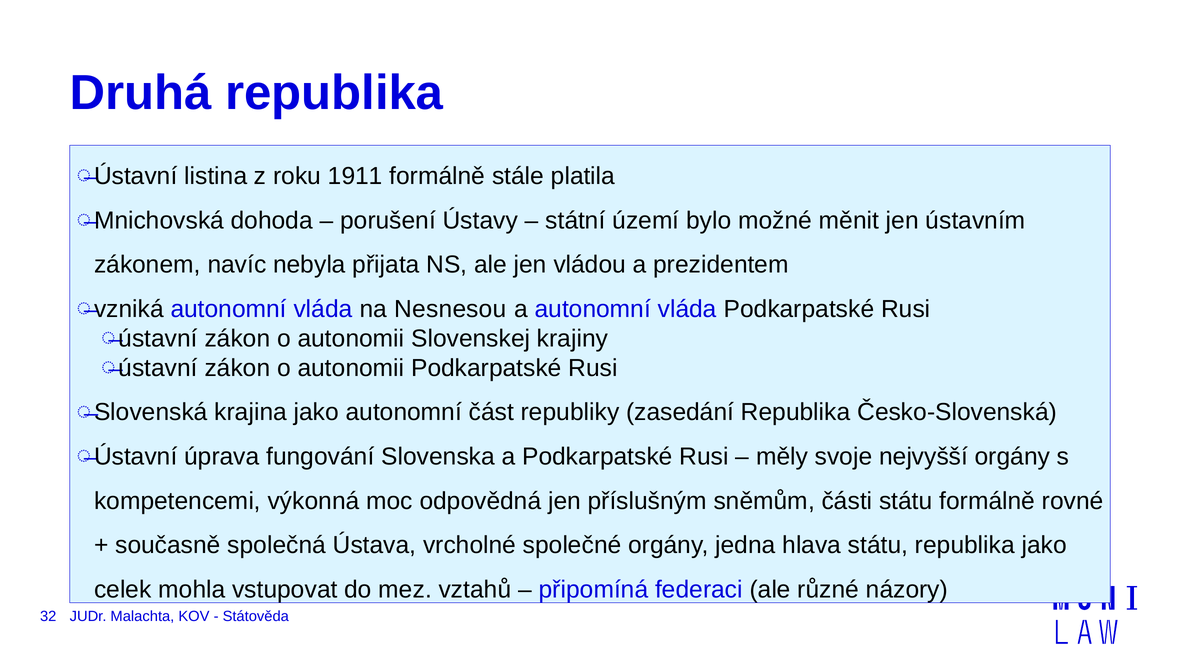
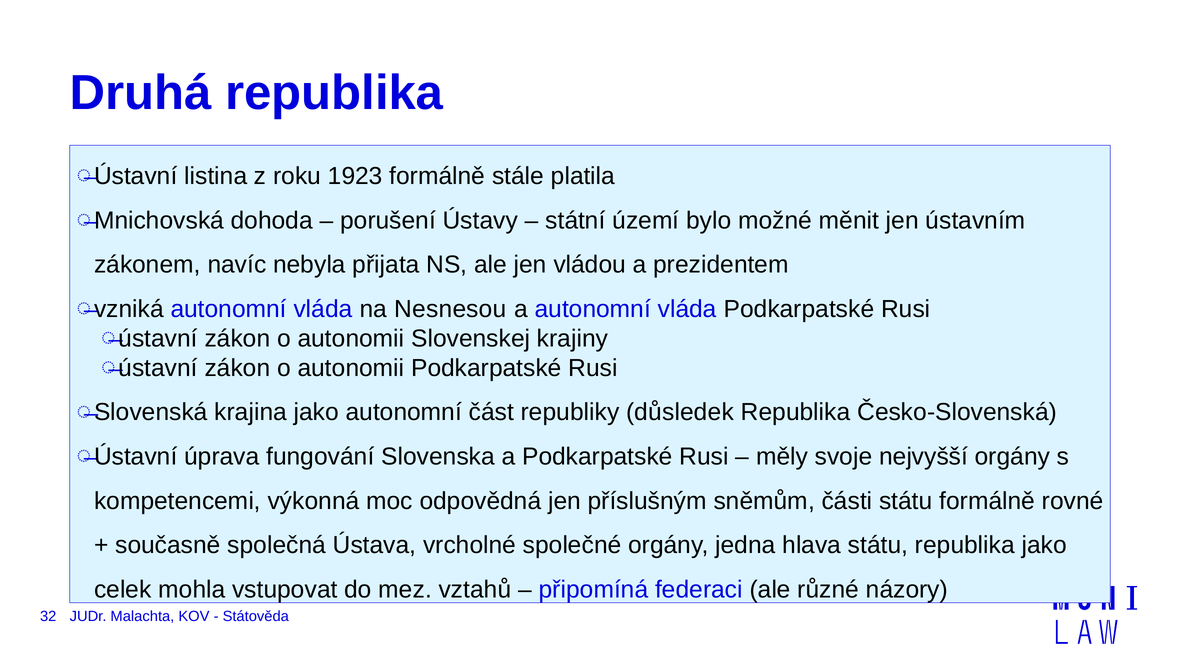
1911: 1911 -> 1923 (355, 176)
zasedání: zasedání -> důsledek (680, 412)
